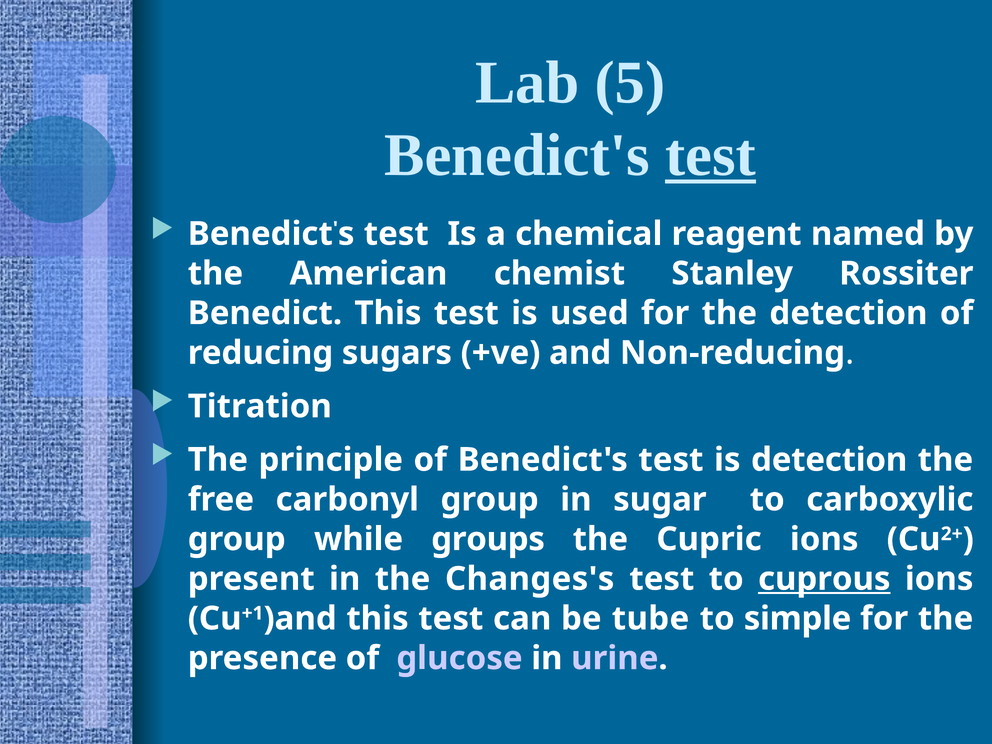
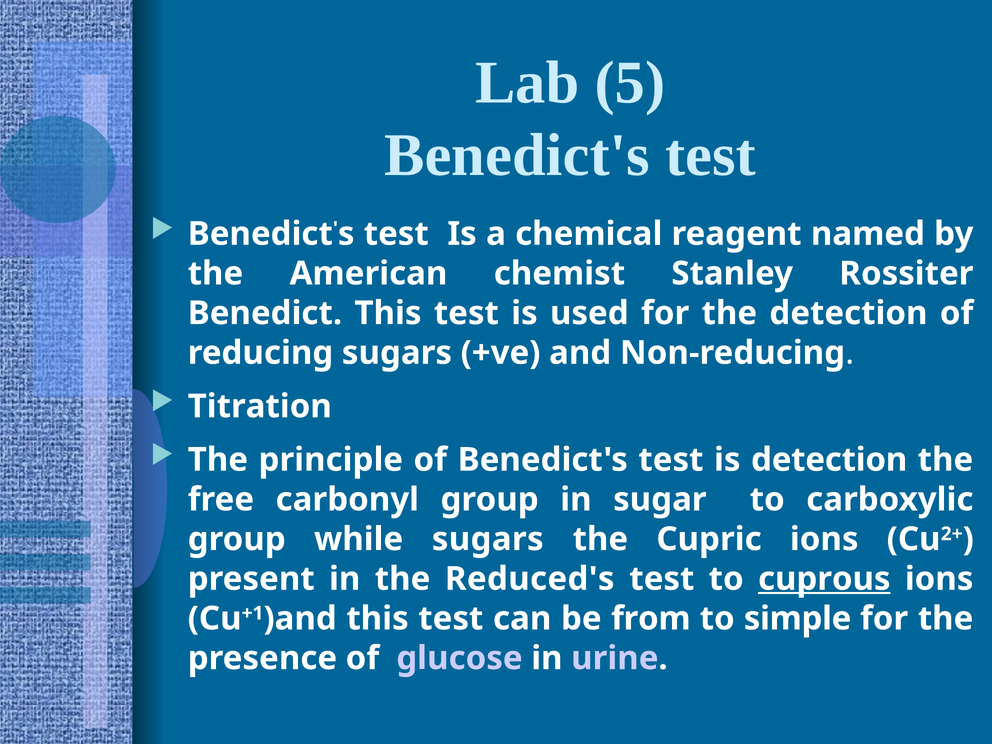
test underline: present -> none (711, 155)
while groups: groups -> sugars (488, 539)
Changes's: Changes's -> Reduced's (530, 579)
tube: tube -> from (651, 619)
